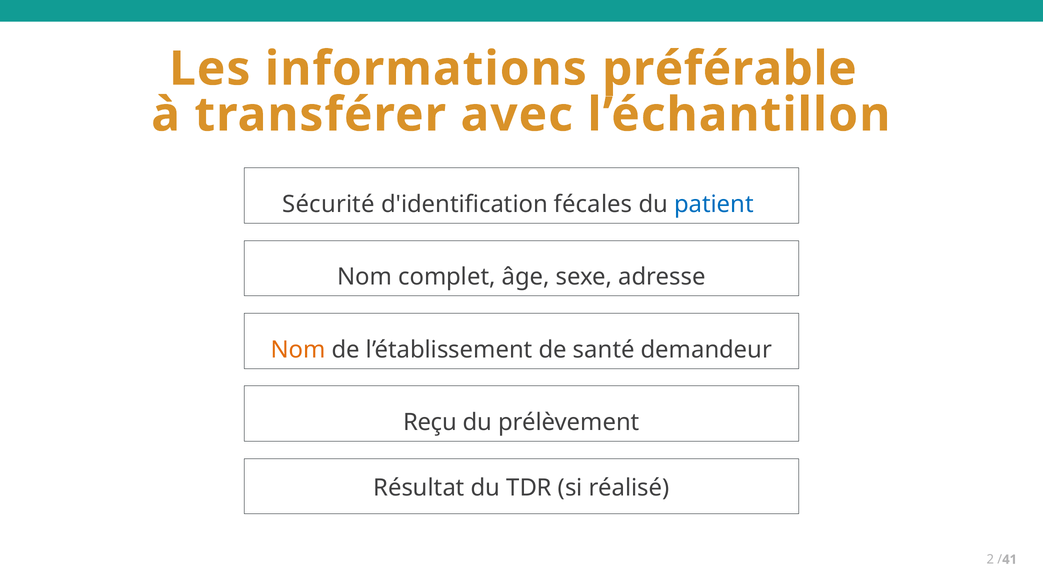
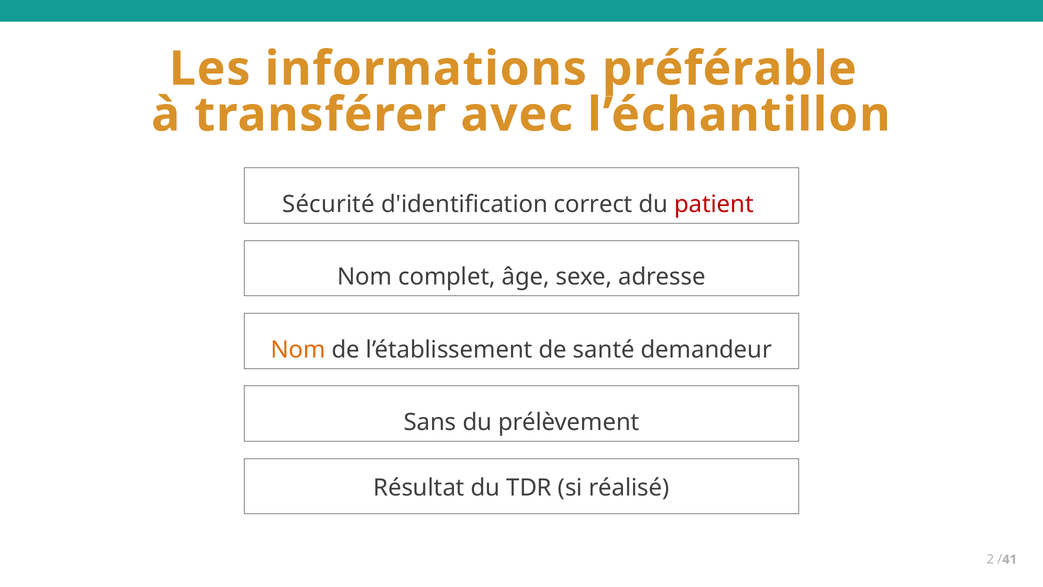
fécales: fécales -> correct (593, 204)
patient colour: blue -> red (714, 204)
Reçu: Reçu -> Sans (430, 422)
